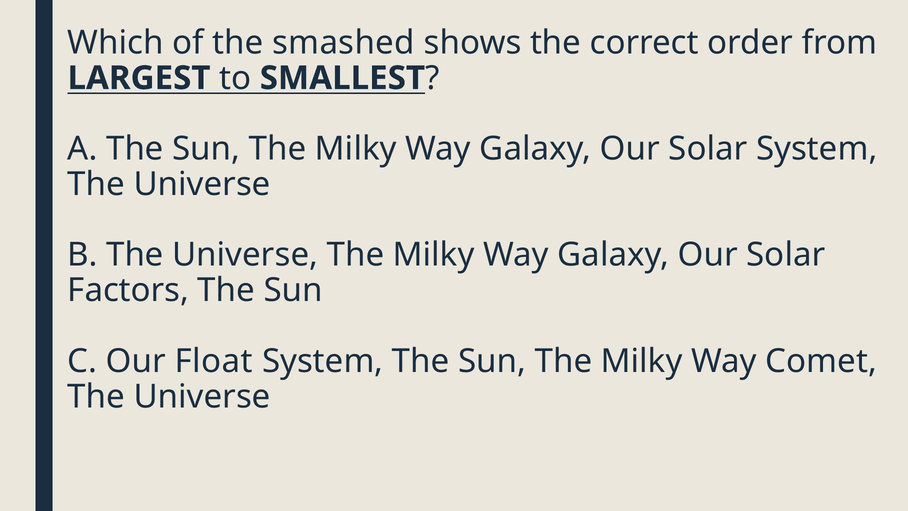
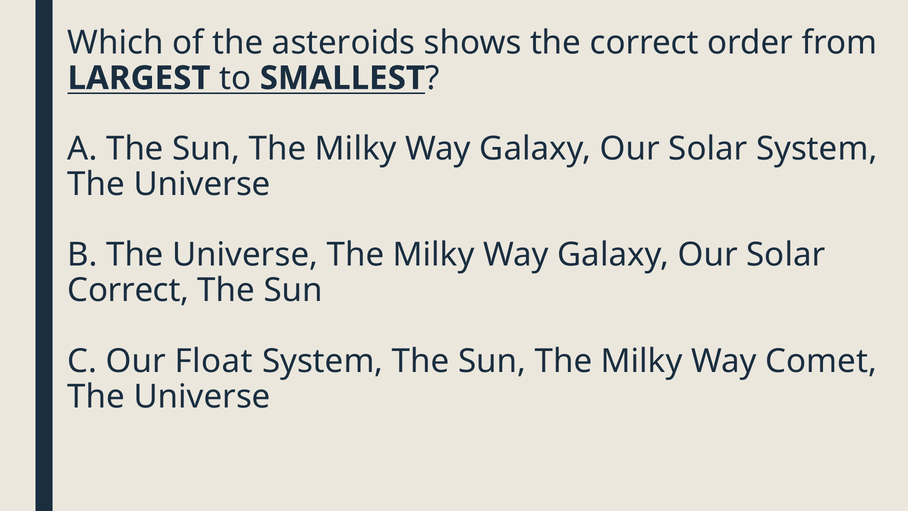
smashed: smashed -> asteroids (344, 43)
Factors: Factors -> Correct (128, 290)
